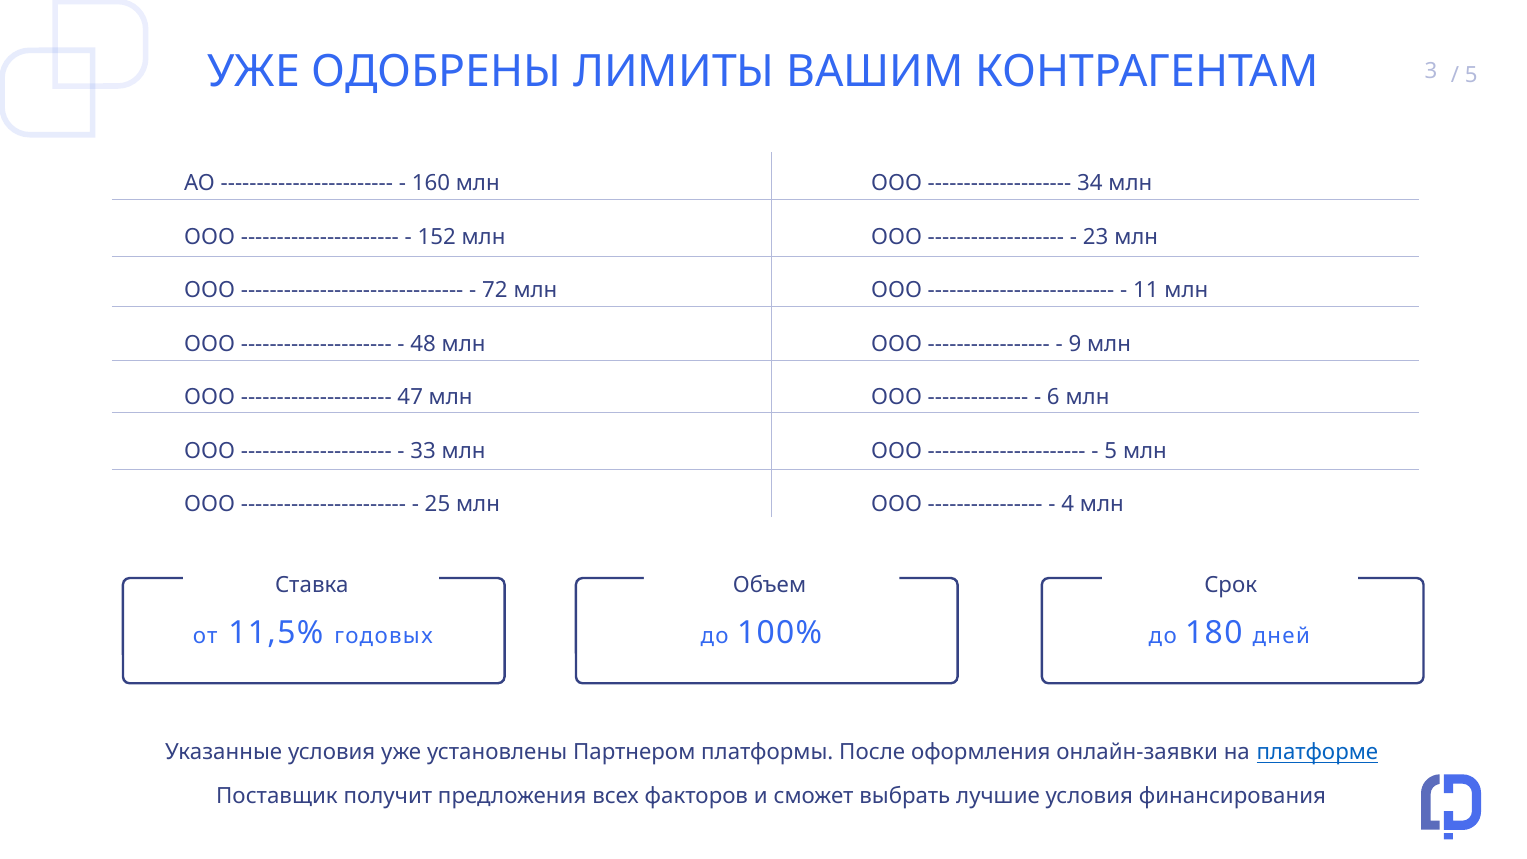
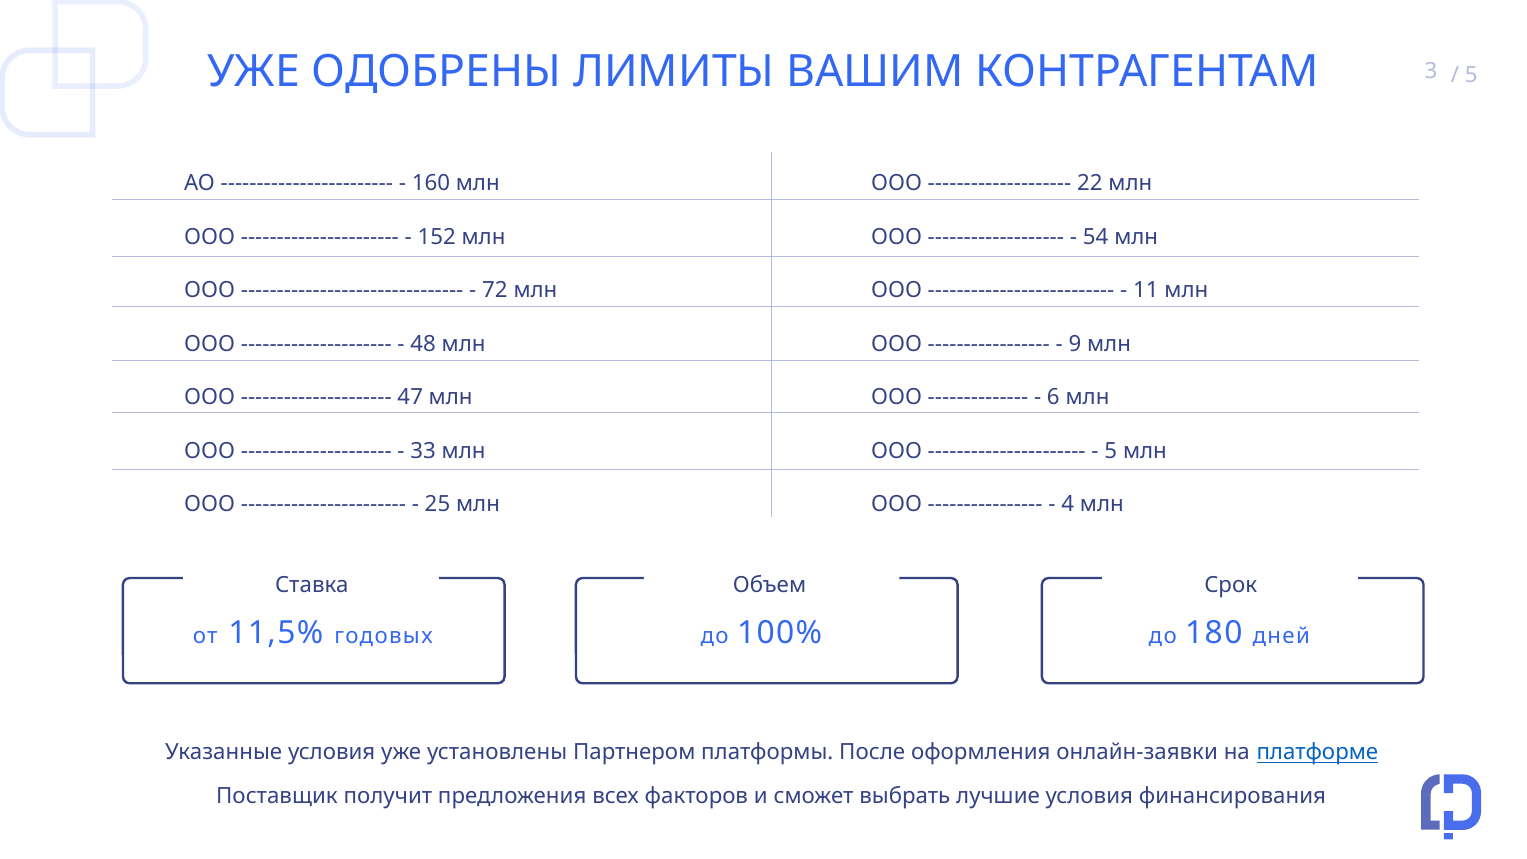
34: 34 -> 22 (1090, 183)
23: 23 -> 54 (1096, 237)
